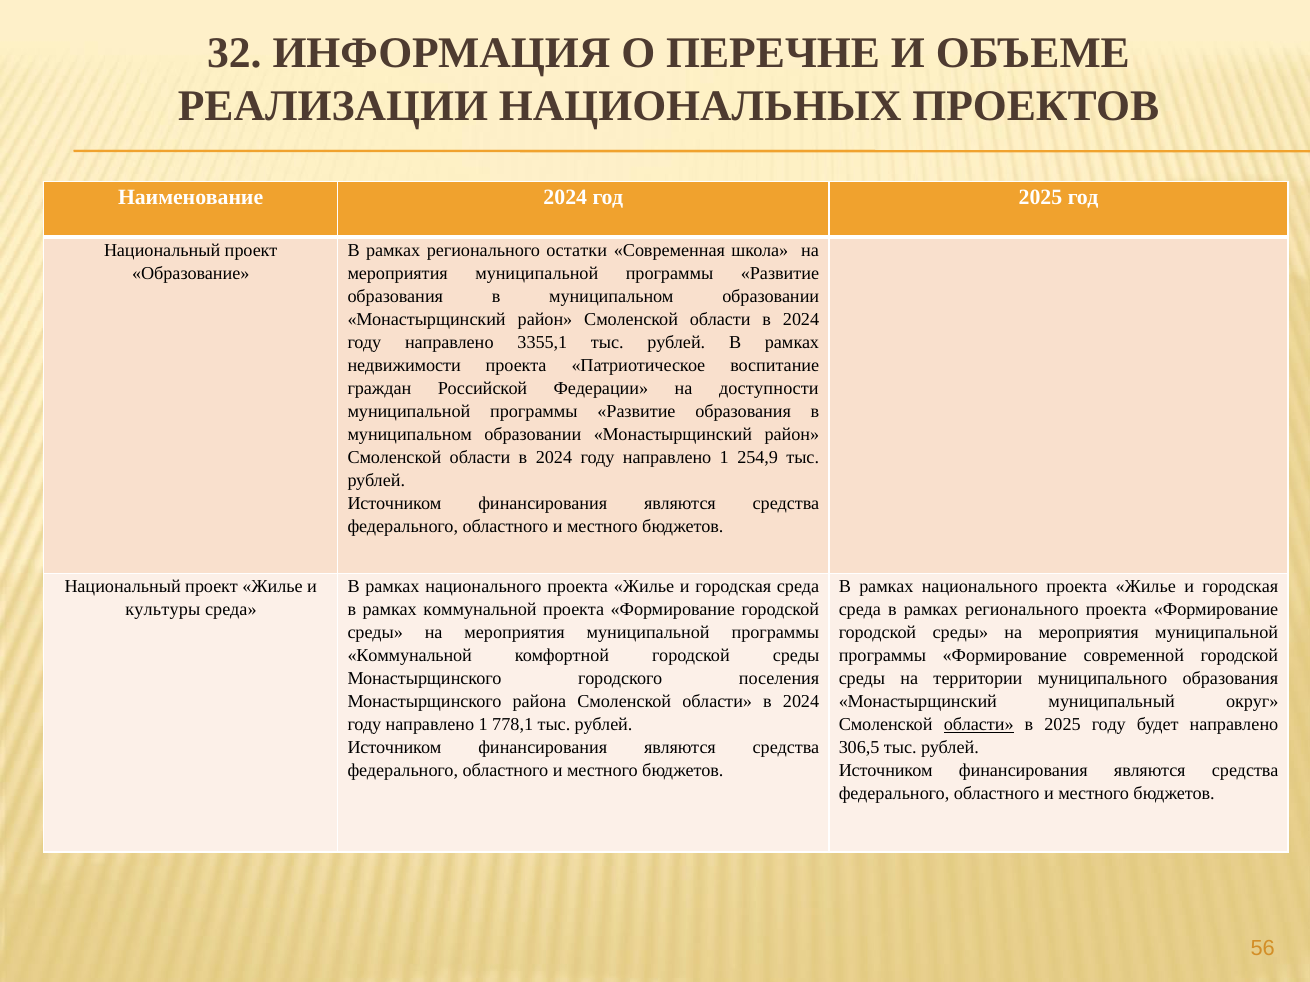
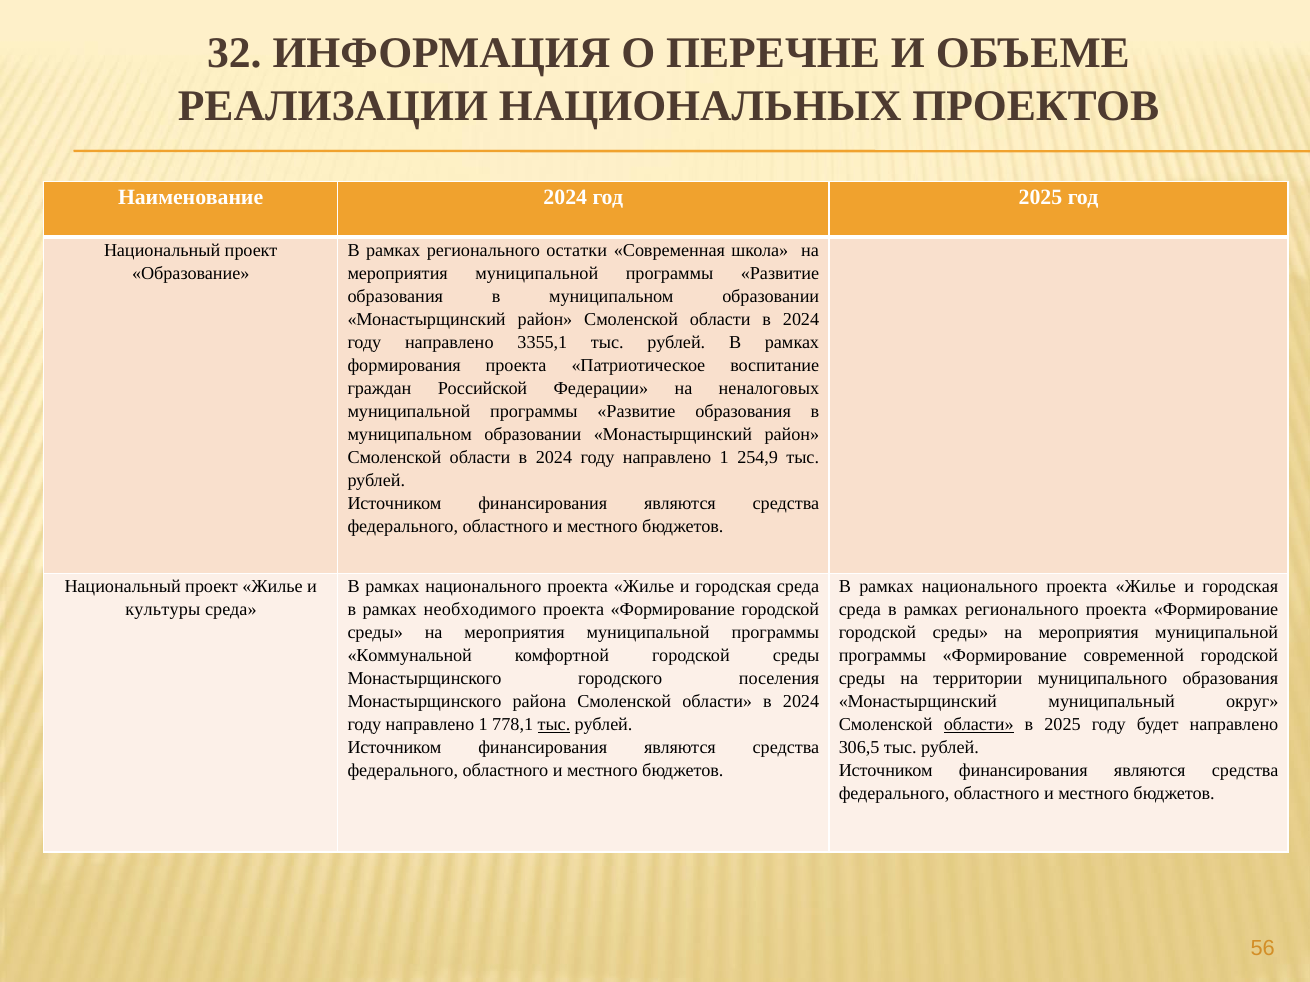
недвижимости: недвижимости -> формирования (404, 366)
доступности: доступности -> неналоговых (769, 389)
рамках коммунальной: коммунальной -> необходимого (480, 610)
тыс underline: none -> present (554, 725)
